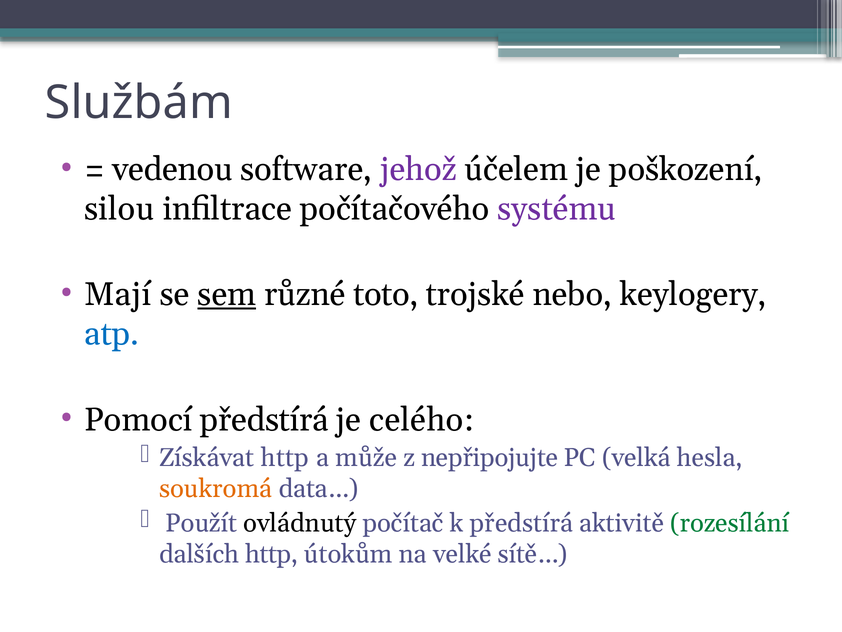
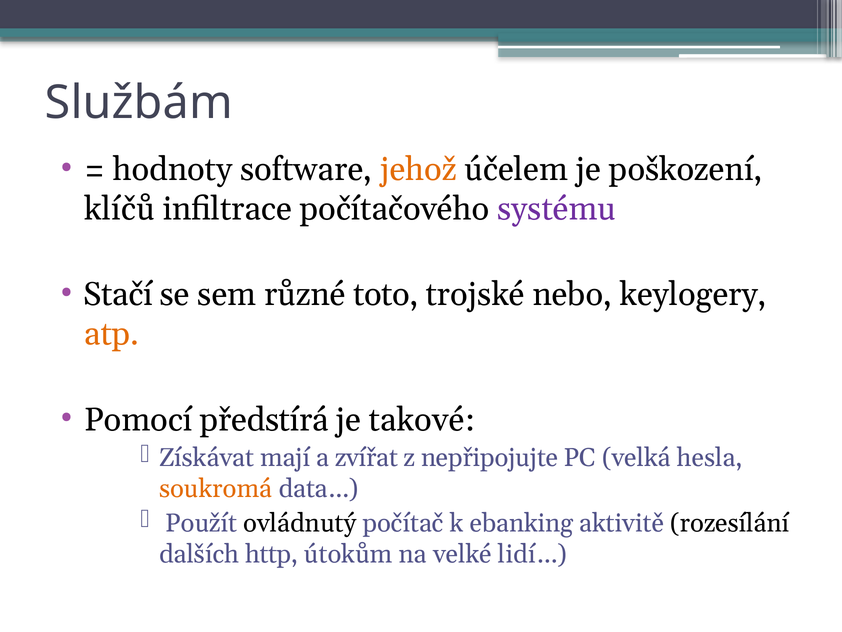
vedenou: vedenou -> hodnoty (173, 169)
jehož colour: purple -> orange (418, 169)
silou: silou -> klíčů (119, 209)
Mají: Mají -> Stačí (118, 294)
sem underline: present -> none (227, 294)
atp colour: blue -> orange (112, 334)
celého: celého -> takové (422, 419)
Získávat http: http -> mají (285, 457)
může: může -> zvířat (367, 457)
k předstírá: předstírá -> ebanking (522, 523)
rozesílání colour: green -> black (730, 523)
sítě…: sítě… -> lidí… (532, 554)
